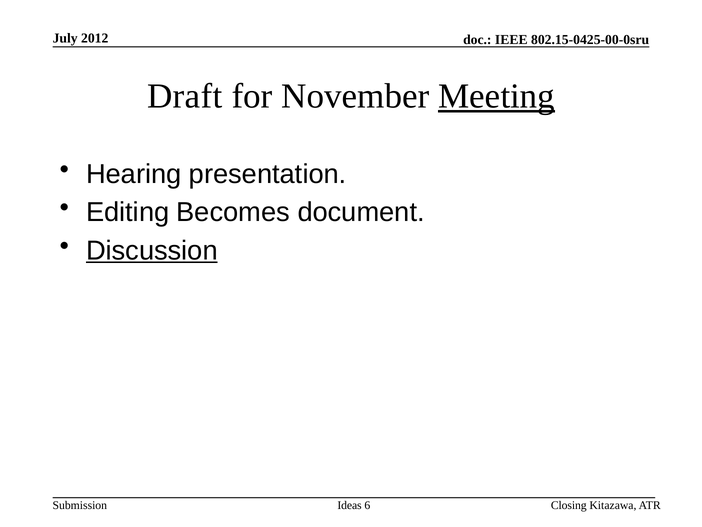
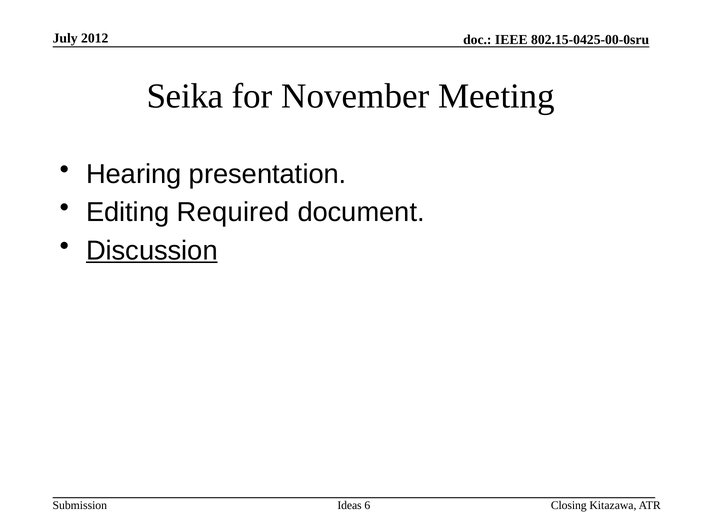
Draft: Draft -> Seika (185, 96)
Meeting underline: present -> none (497, 96)
Becomes: Becomes -> Required (233, 212)
